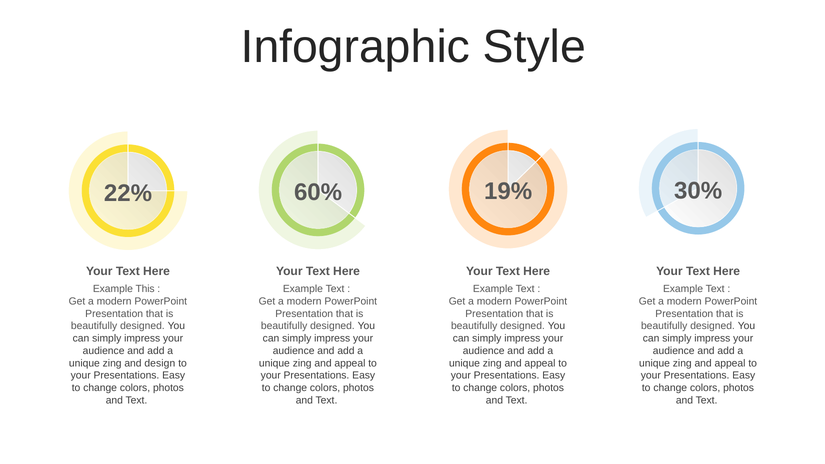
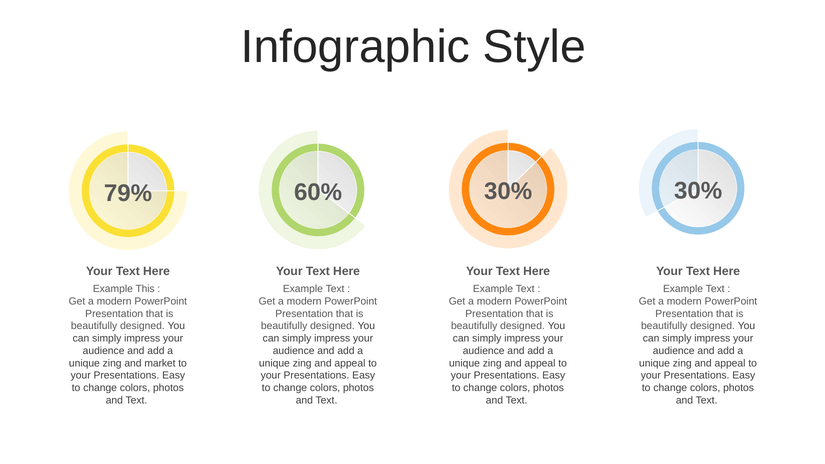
22%: 22% -> 79% (128, 193)
60% 19%: 19% -> 30% (508, 191)
design: design -> market (160, 363)
